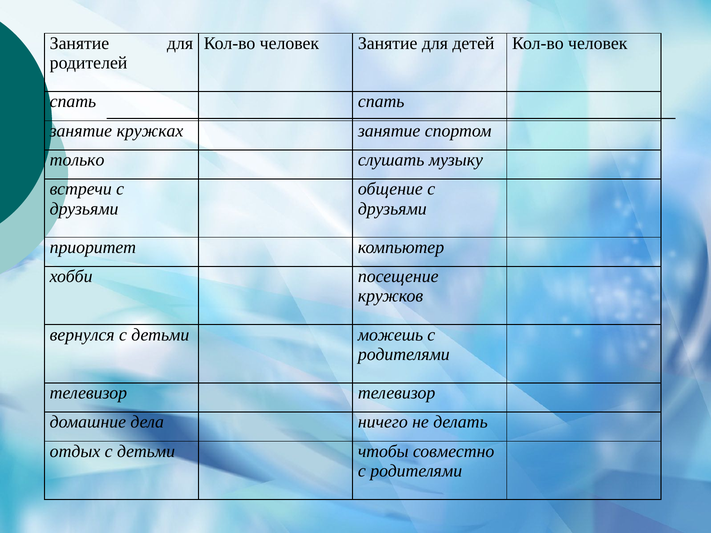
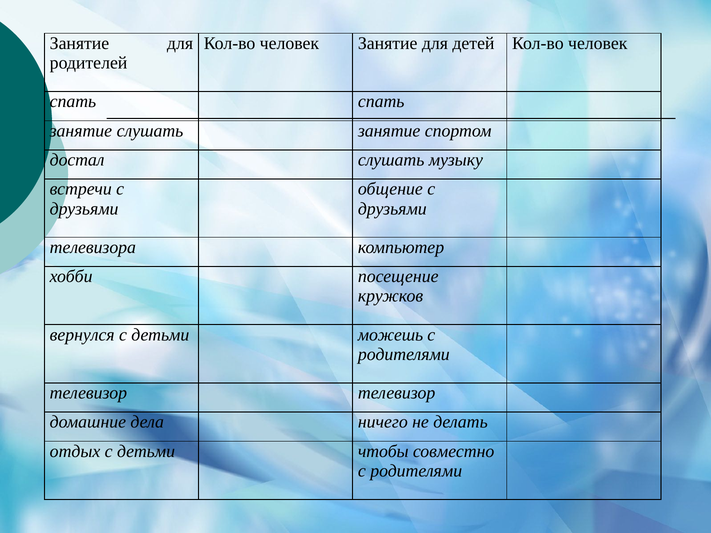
занятие кружках: кружках -> слушать (150, 131)
только: только -> достал (77, 160)
приоритет: приоритет -> телевизора (93, 247)
